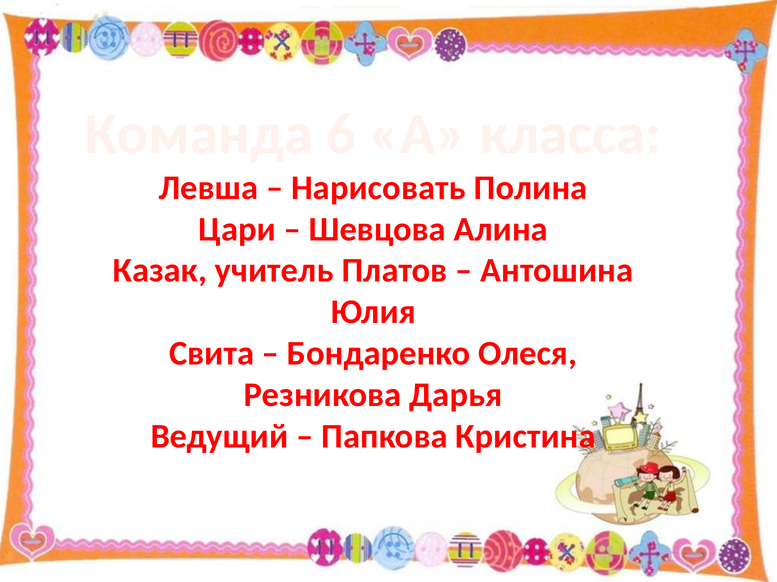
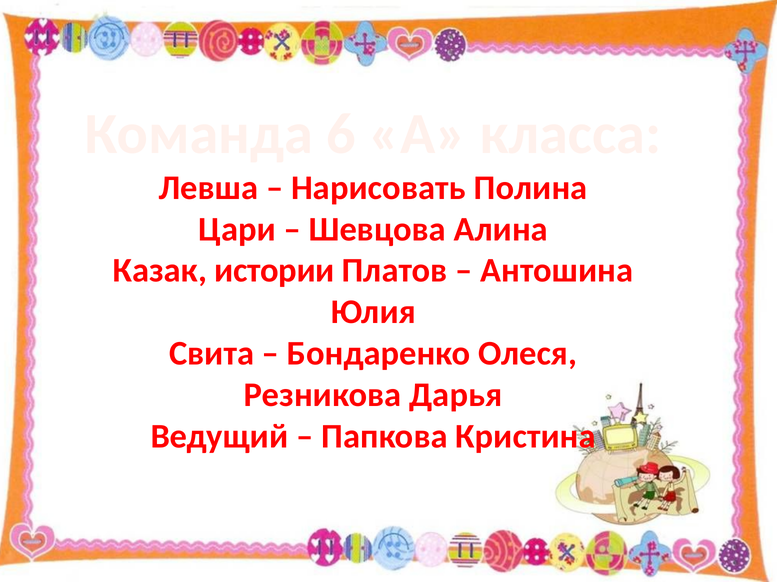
учитель: учитель -> истории (274, 271)
